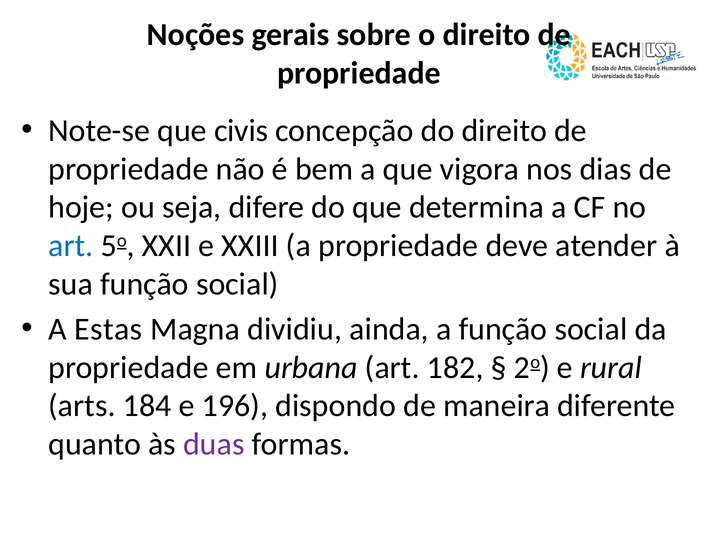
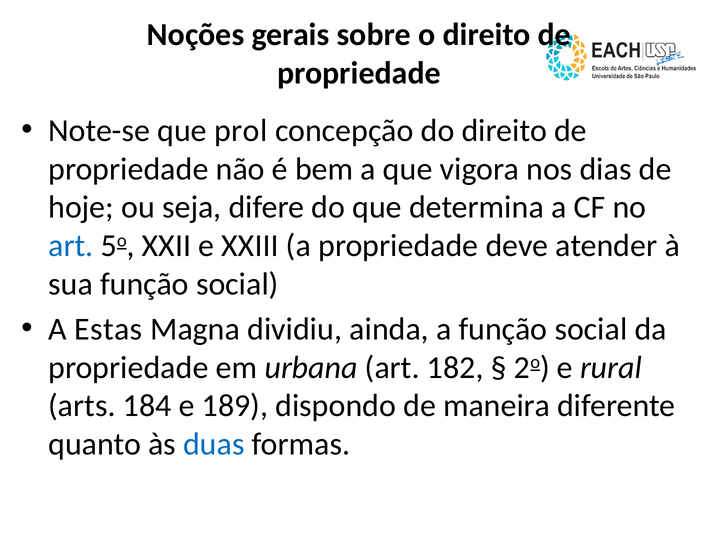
civis: civis -> prol (241, 130)
196: 196 -> 189 (235, 405)
duas colour: purple -> blue (214, 444)
